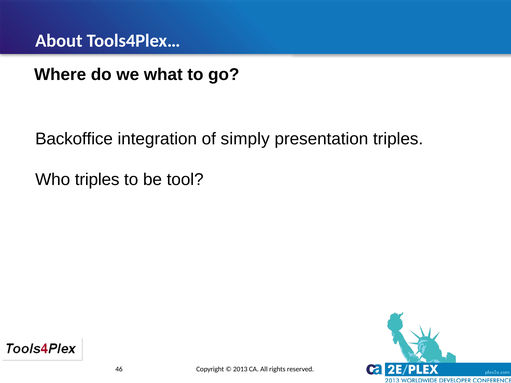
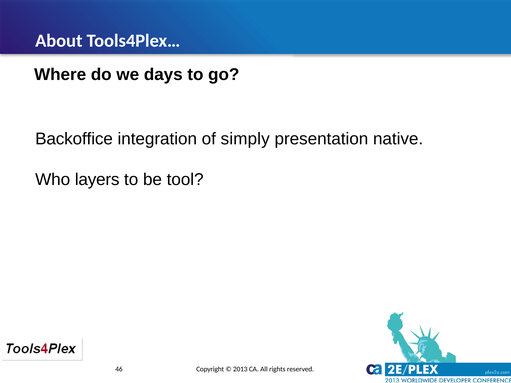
what: what -> days (163, 75)
presentation triples: triples -> native (398, 139)
Who triples: triples -> layers (97, 180)
